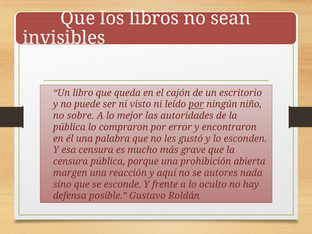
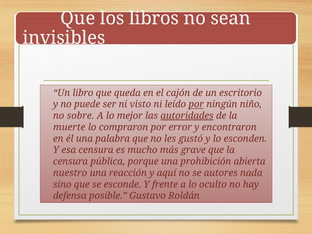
autoridades underline: none -> present (187, 116)
pública: pública -> muerte (69, 127)
margen: margen -> nuestro (70, 173)
